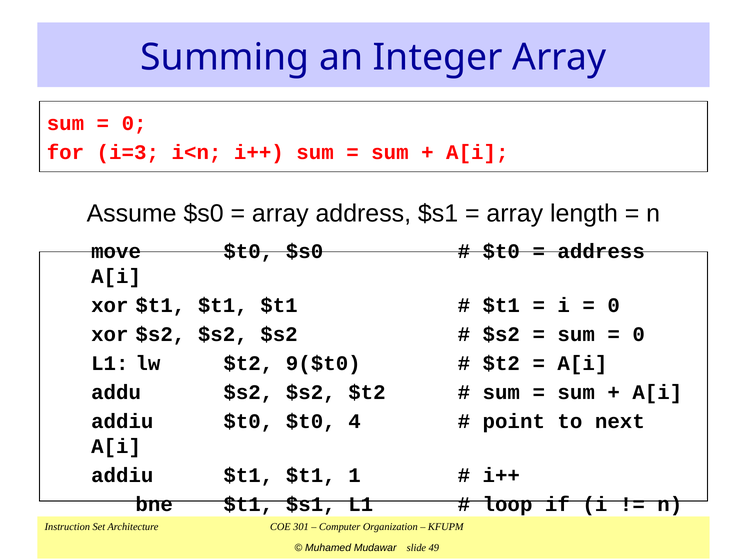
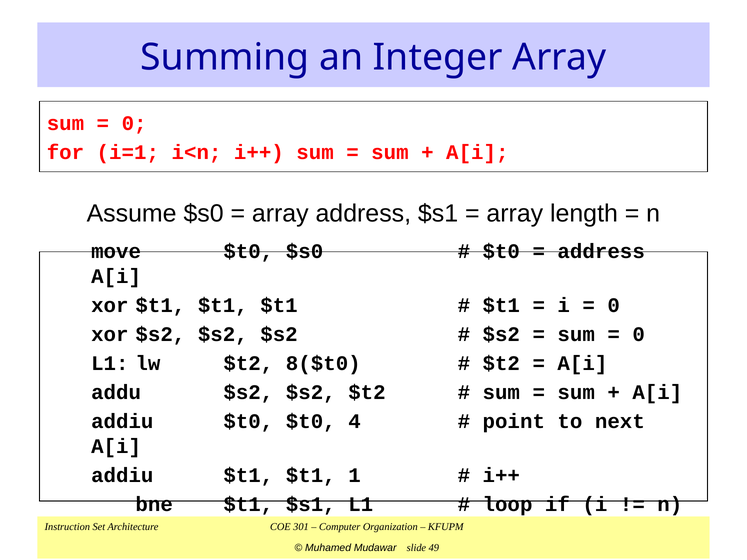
i=3: i=3 -> i=1 (128, 153)
9($t0: 9($t0 -> 8($t0 (323, 364)
